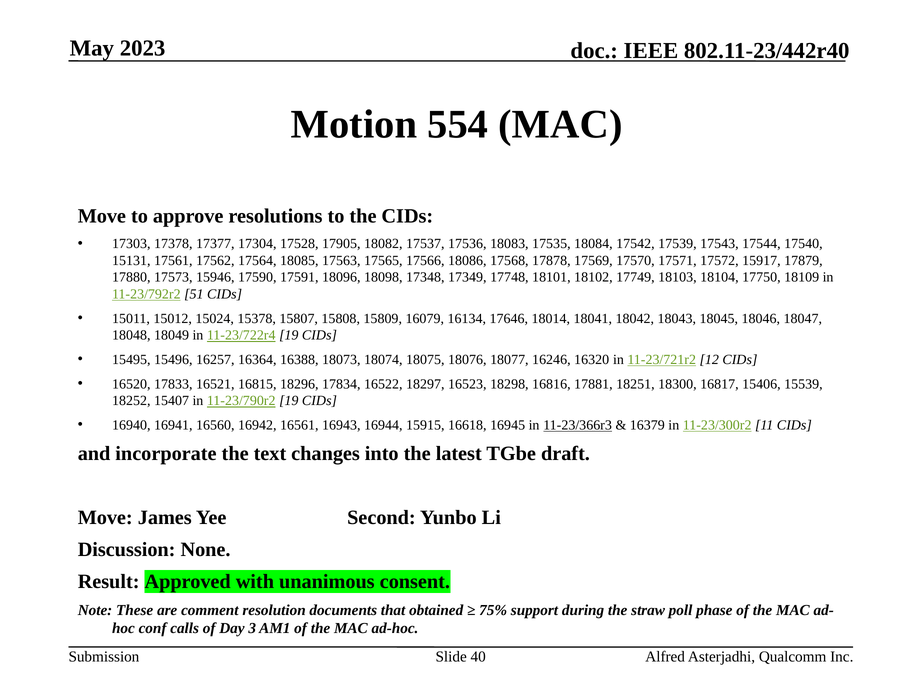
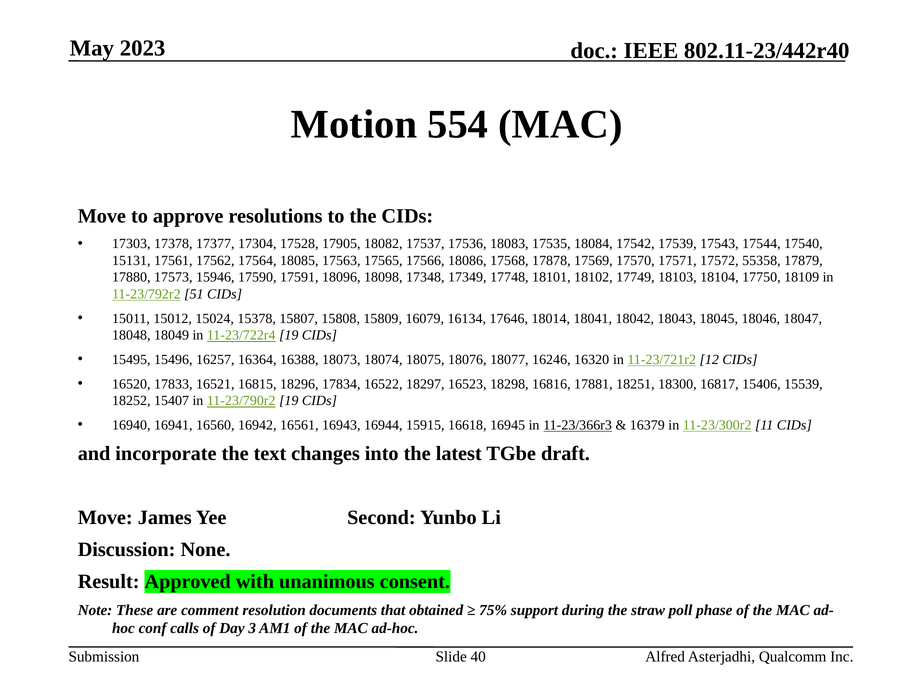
15917: 15917 -> 55358 (761, 261)
